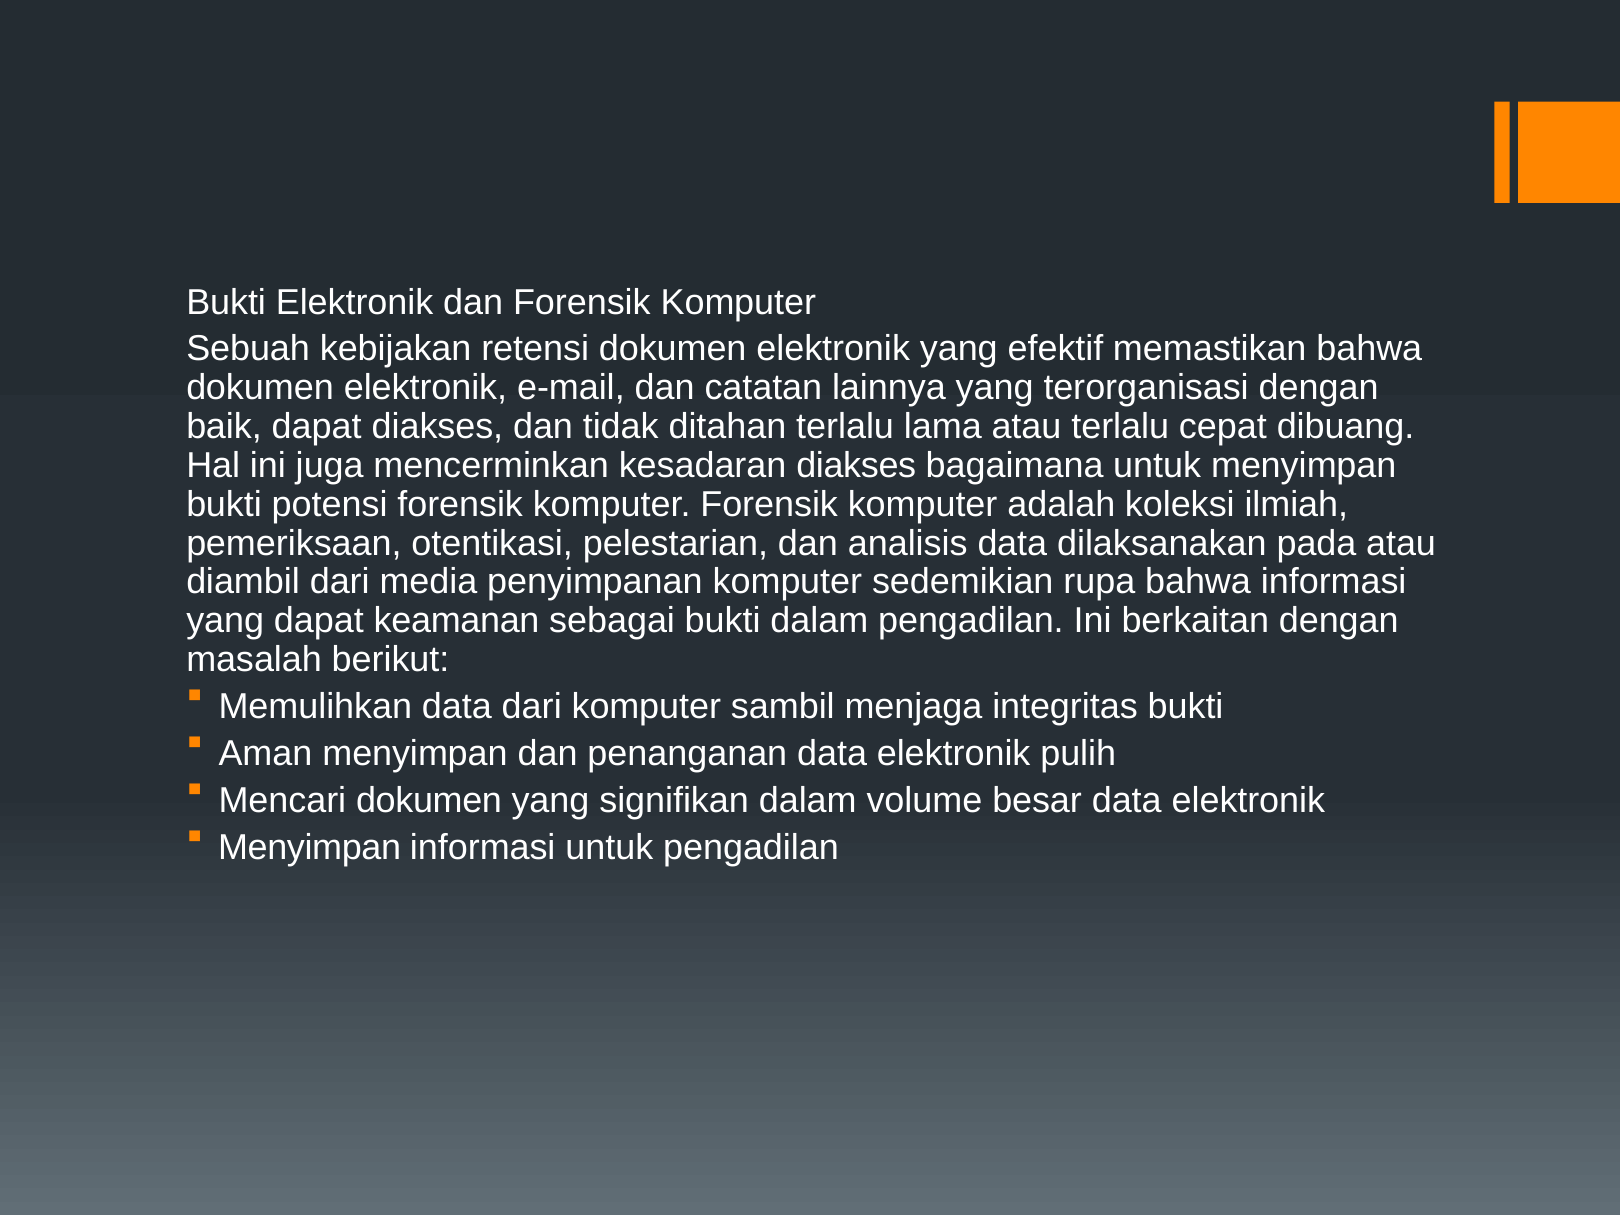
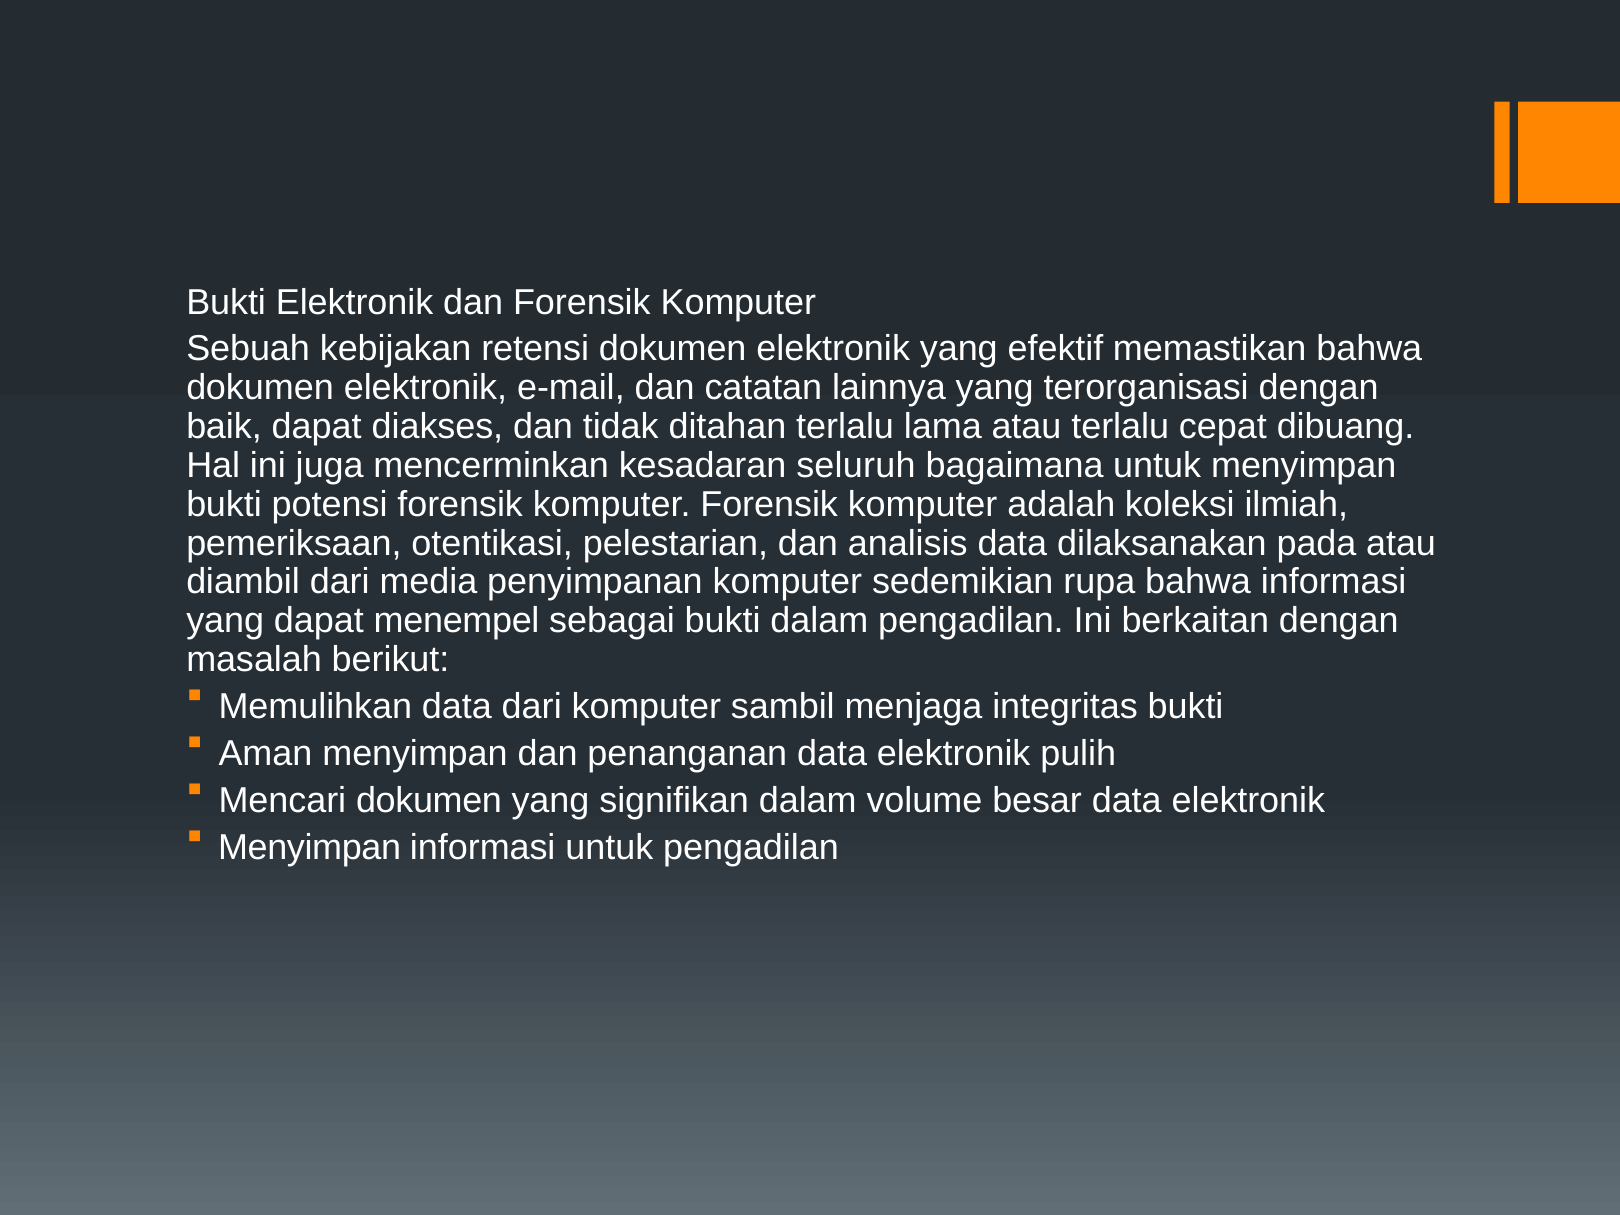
kesadaran diakses: diakses -> seluruh (856, 466)
keamanan: keamanan -> menempel (457, 621)
